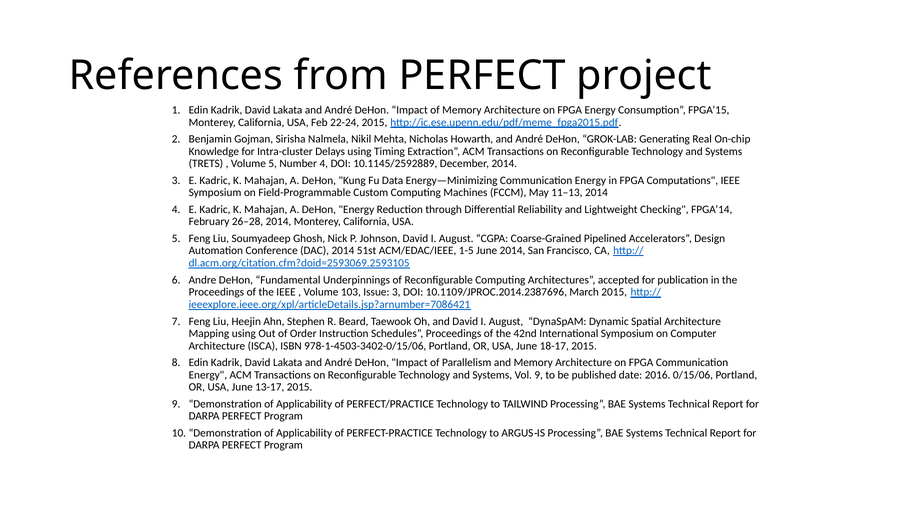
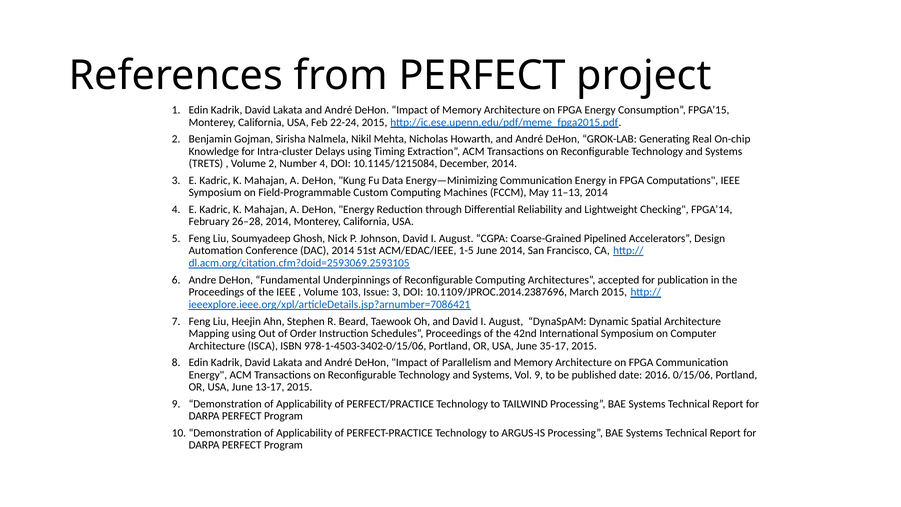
Volume 5: 5 -> 2 (273, 163)
10.1145/2592889: 10.1145/2592889 -> 10.1145/1215084 (395, 163)
18-17: 18-17 -> 35-17 (554, 346)
